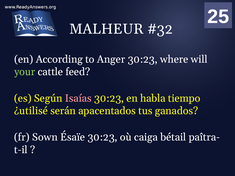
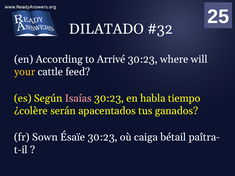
MALHEUR: MALHEUR -> DILATADO (106, 29)
Anger: Anger -> Arrivé (111, 59)
your colour: light green -> yellow (25, 72)
¿utilisé: ¿utilisé -> ¿colère (31, 111)
